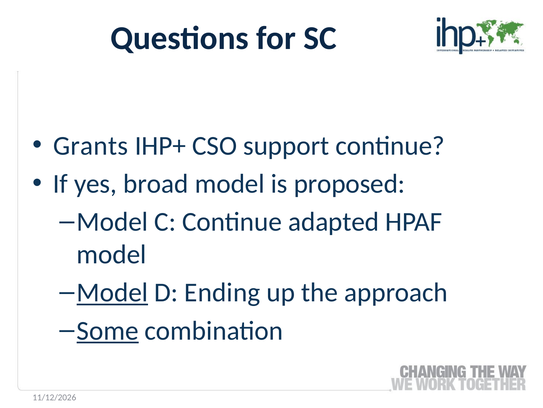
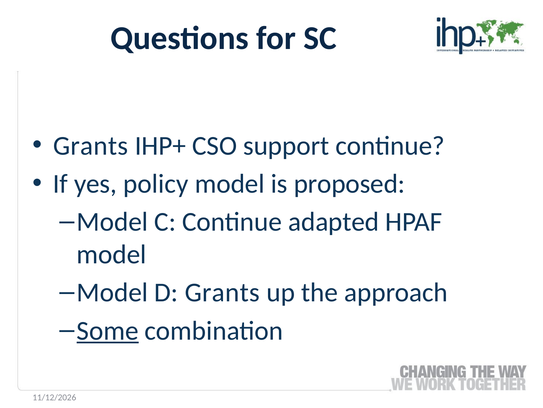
broad: broad -> policy (156, 184)
Model underline: present -> none (112, 292)
D Ending: Ending -> Grants (222, 292)
